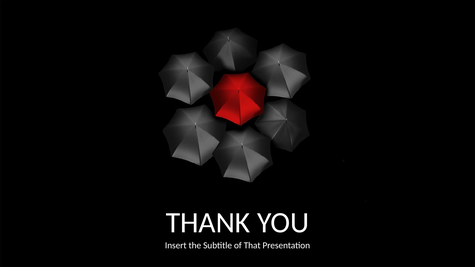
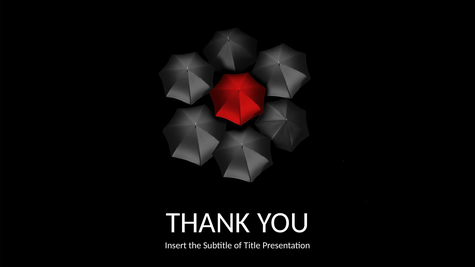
That: That -> Title (252, 246)
